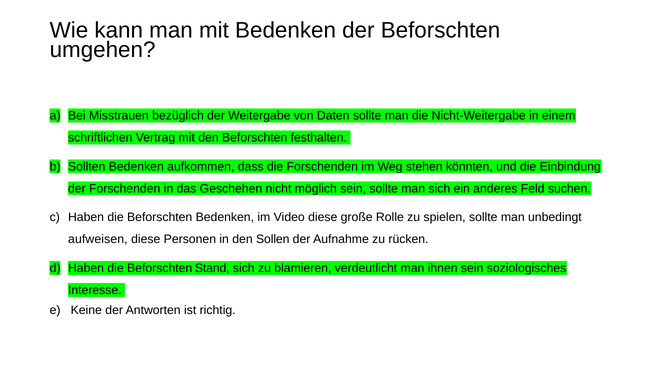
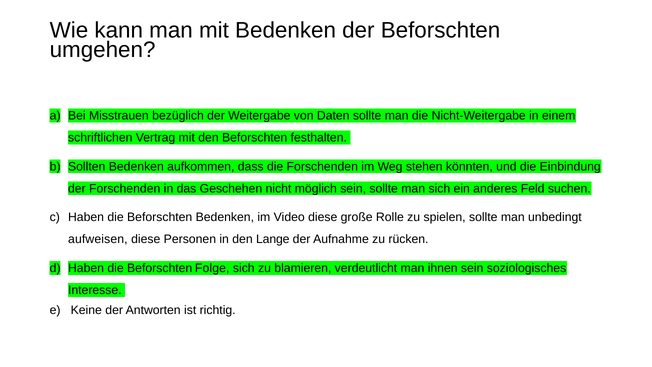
Sollen: Sollen -> Lange (273, 239)
Stand: Stand -> Folge (212, 268)
